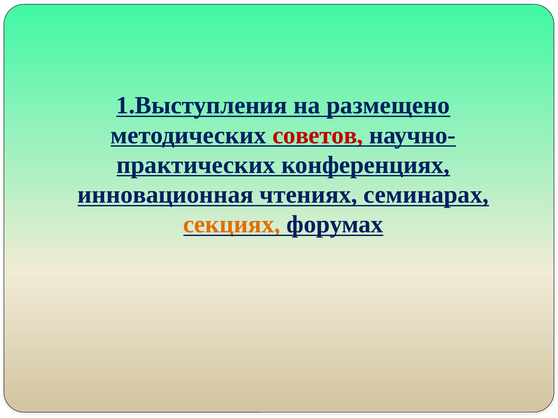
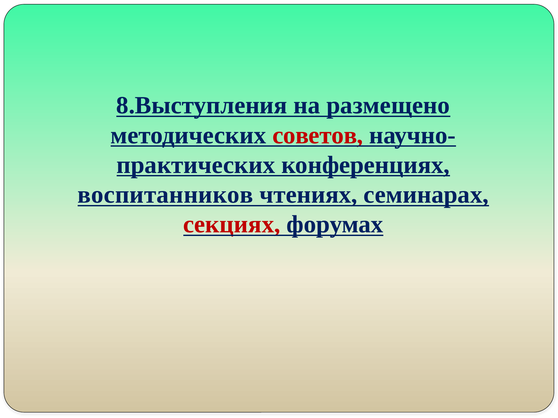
1.Выступления: 1.Выступления -> 8.Выступления (202, 106)
инновационная: инновационная -> воспитанников (165, 195)
секциях colour: orange -> red (232, 225)
